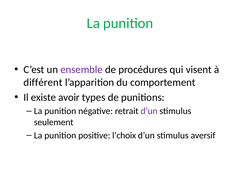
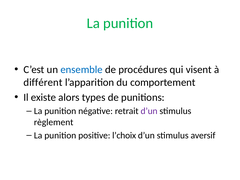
ensemble colour: purple -> blue (82, 70)
avoir: avoir -> alors (69, 97)
seulement: seulement -> règlement (54, 122)
